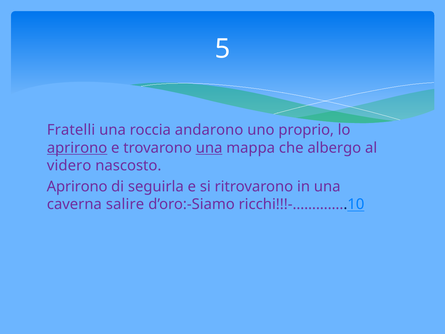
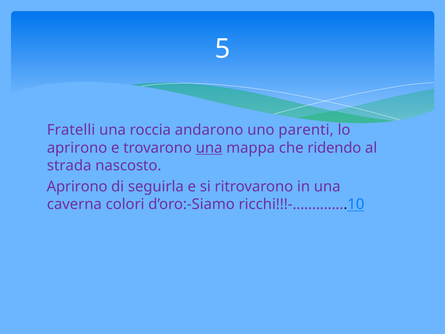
proprio: proprio -> parenti (306, 130)
aprirono underline: present -> none (77, 148)
albergo: albergo -> ridendo (334, 148)
videro: videro -> strada (69, 166)
salire: salire -> colori (125, 204)
